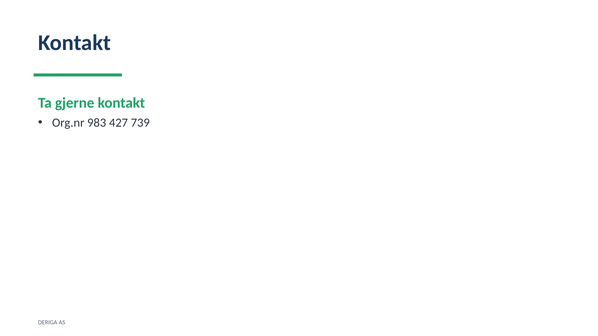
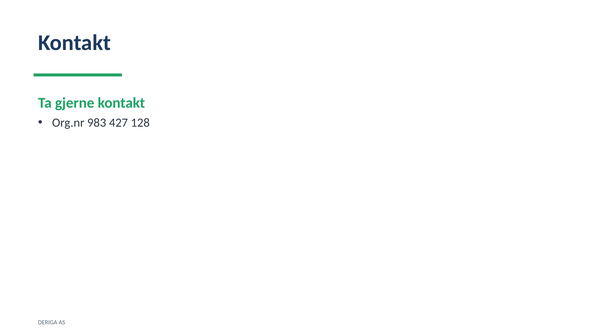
739: 739 -> 128 (140, 123)
